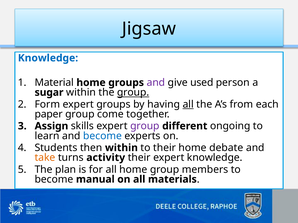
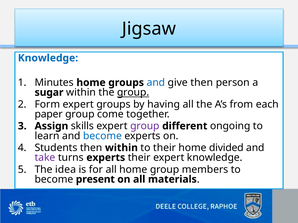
Material: Material -> Minutes (54, 83)
and colour: purple -> blue (156, 83)
give used: used -> then (202, 83)
all underline: present -> none (188, 105)
debate: debate -> divided (226, 148)
take colour: orange -> purple (45, 158)
turns activity: activity -> experts (106, 158)
plan: plan -> idea (66, 170)
manual: manual -> present (95, 180)
